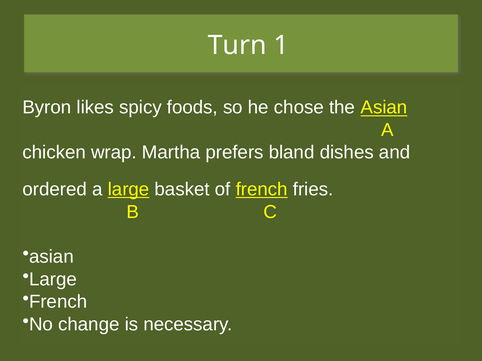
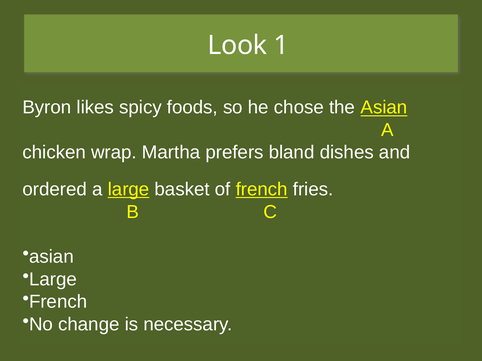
Turn: Turn -> Look (237, 45)
